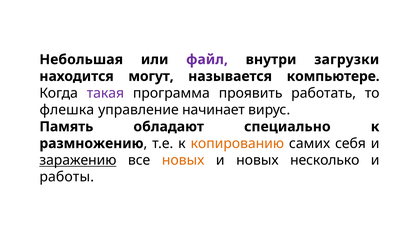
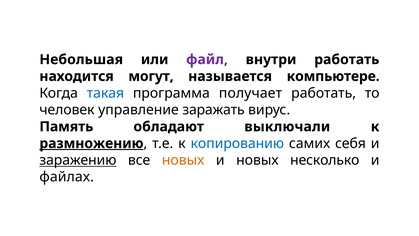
внутри загрузки: загрузки -> работать (347, 59)
такая colour: purple -> blue (105, 93)
проявить: проявить -> получает (251, 93)
флешка: флешка -> человек (67, 110)
начинает: начинает -> заражать (214, 110)
специально: специально -> выключали (287, 127)
размножению underline: none -> present (91, 143)
копированию colour: orange -> blue (237, 143)
работы: работы -> файлах (67, 177)
